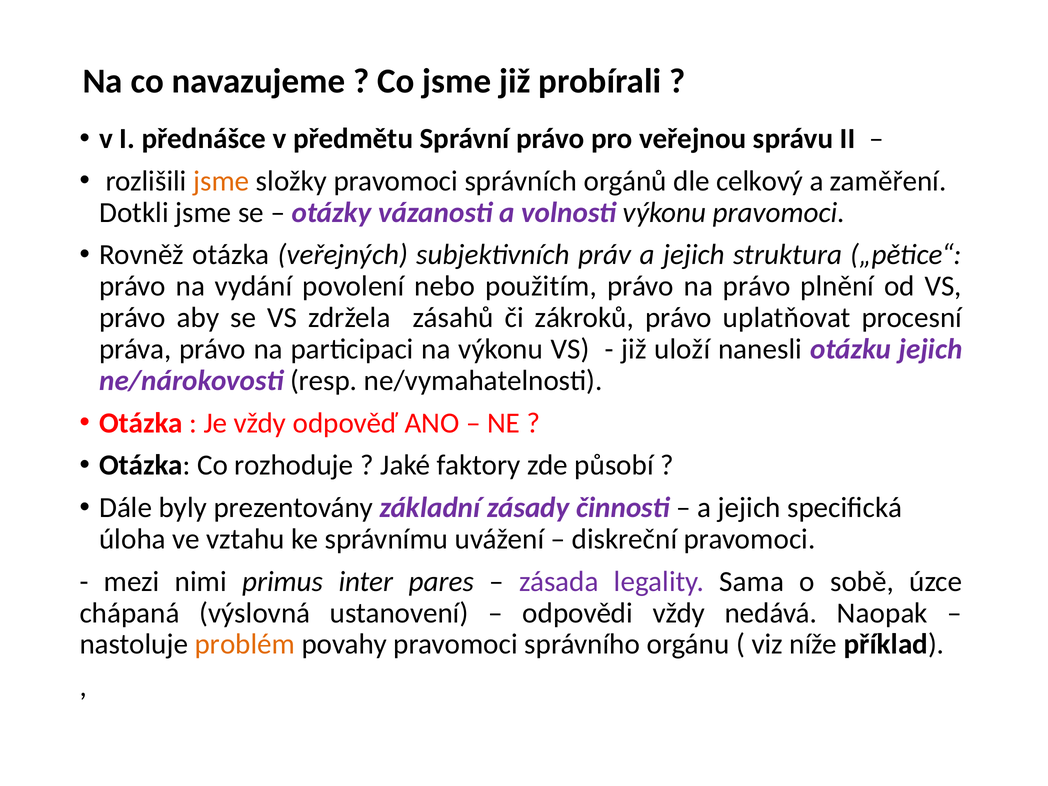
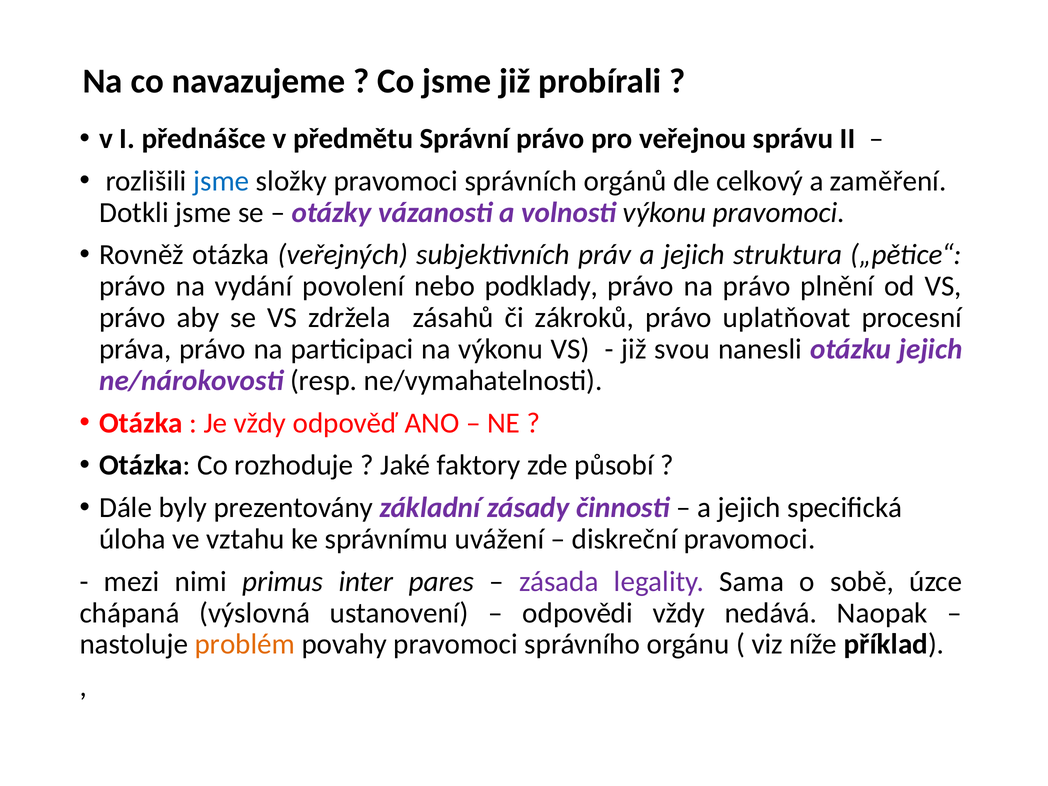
jsme colour: orange -> blue (221, 181)
použitím: použitím -> podklady (541, 286)
uloží: uloží -> svou (682, 349)
